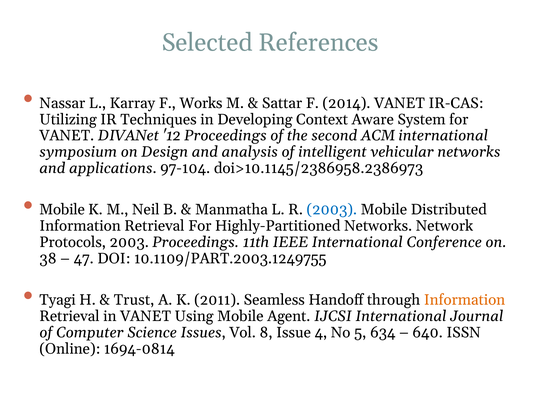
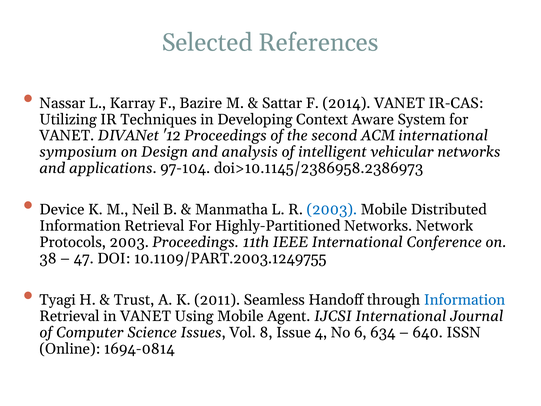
Works: Works -> Bazire (201, 103)
Mobile: Mobile -> Device (62, 210)
Information colour: orange -> blue (465, 300)
5: 5 -> 6 (360, 332)
